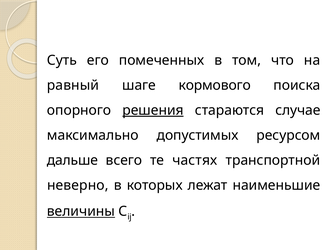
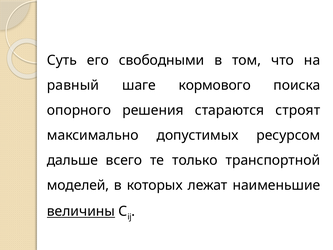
помеченных: помеченных -> свободными (162, 60)
решения underline: present -> none (153, 110)
случае: случае -> строят (298, 110)
частях: частях -> только (195, 160)
неверно: неверно -> моделей (78, 185)
